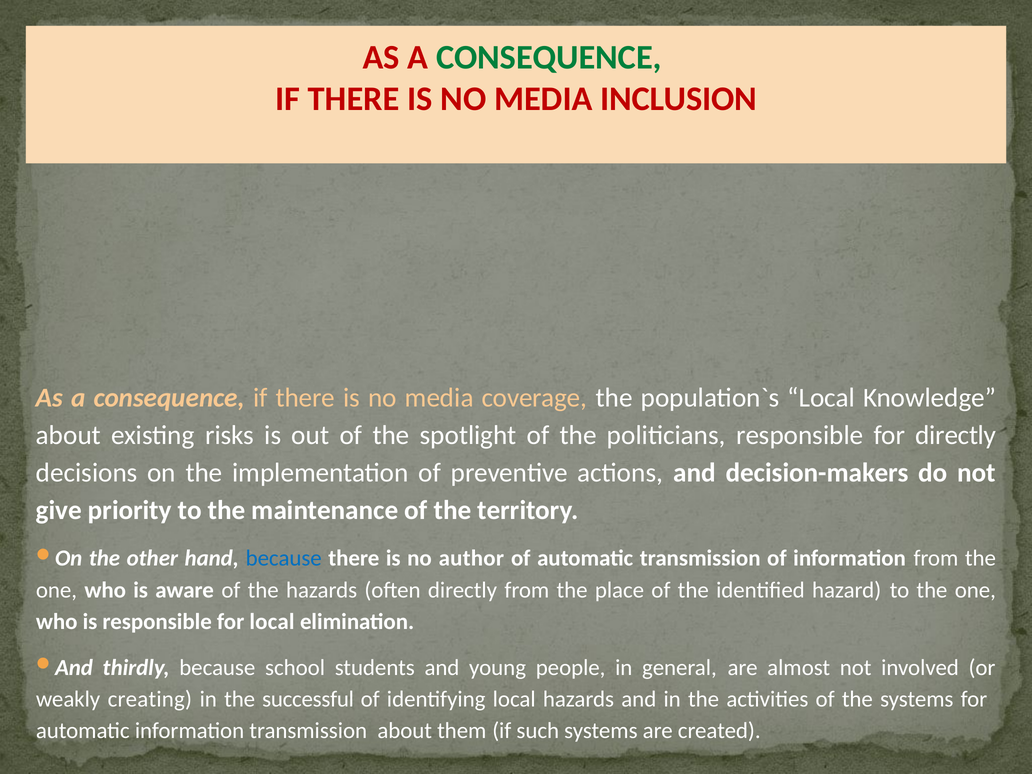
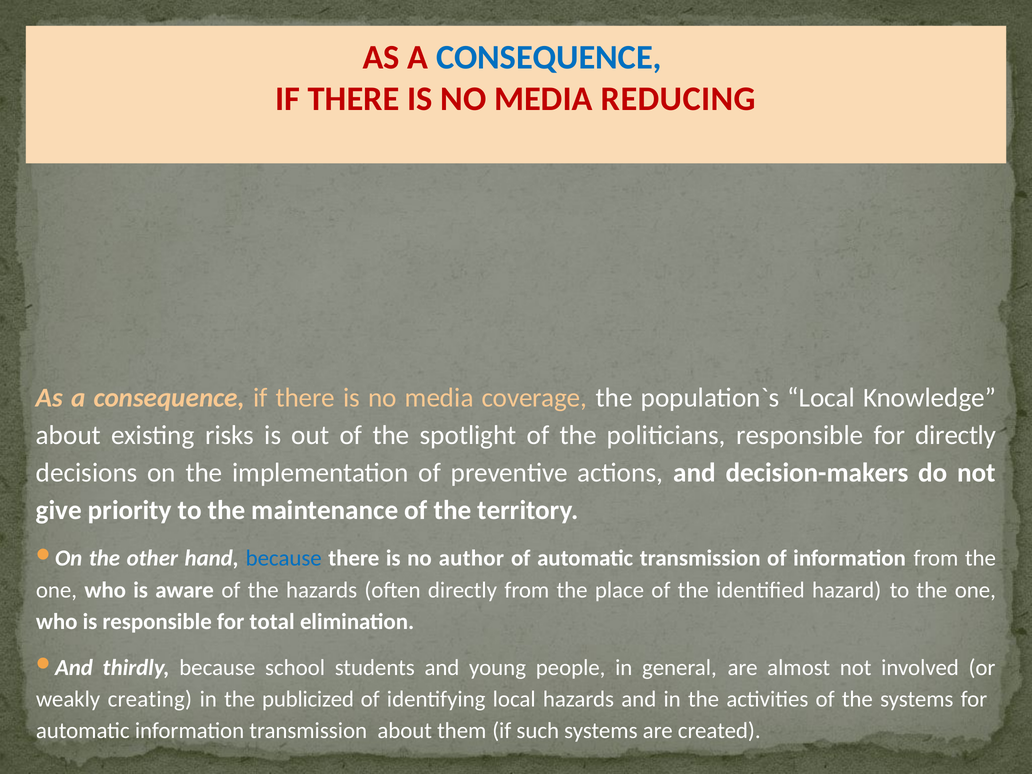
CONSEQUENCE colour: green -> blue (549, 58)
INCLUSION: INCLUSION -> REDUCING (678, 99)
for local: local -> total (272, 622)
successful: successful -> publicized (308, 699)
